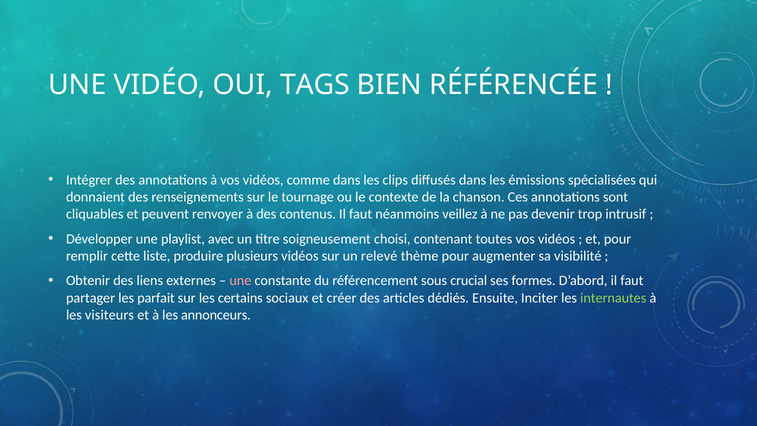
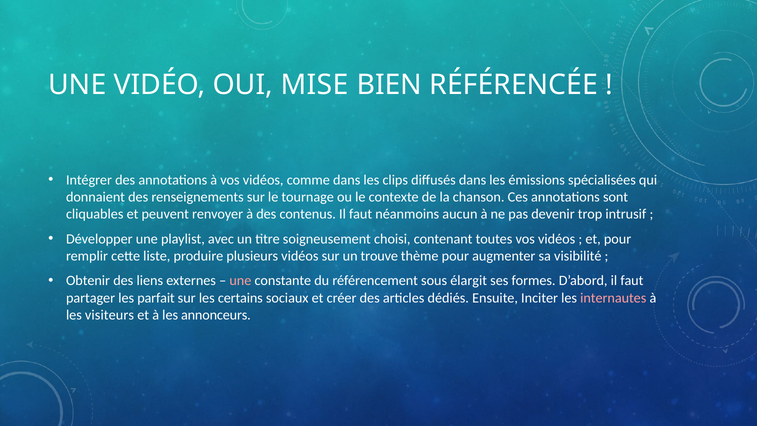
TAGS: TAGS -> MISE (315, 85)
veillez: veillez -> aucun (460, 214)
relevé: relevé -> trouve (379, 256)
crucial: crucial -> élargit (469, 281)
internautes colour: light green -> pink (613, 298)
